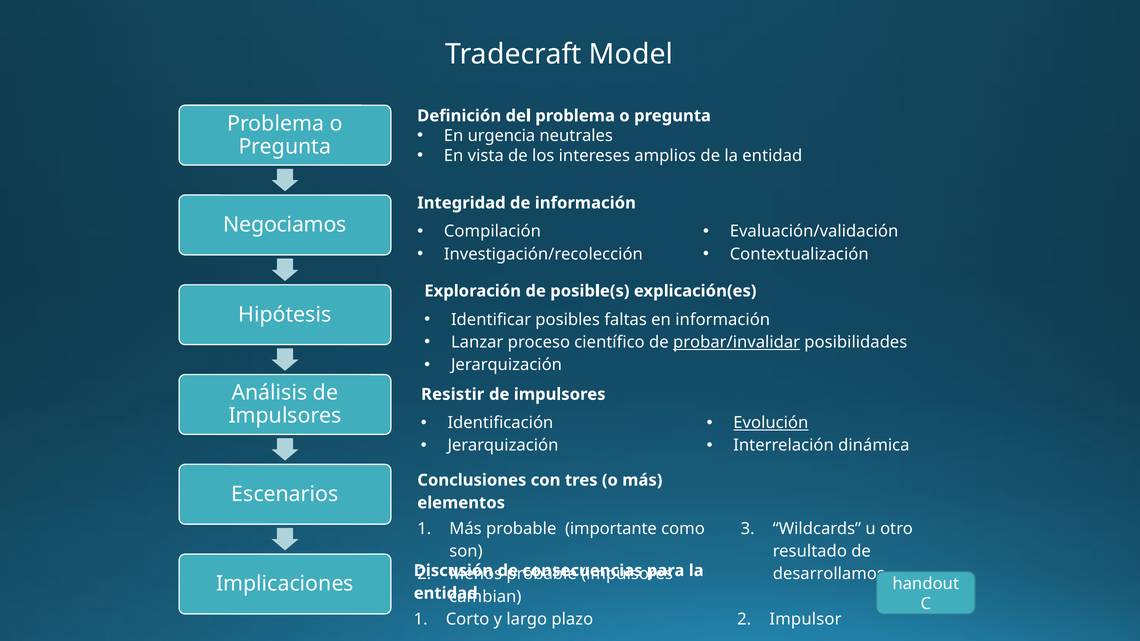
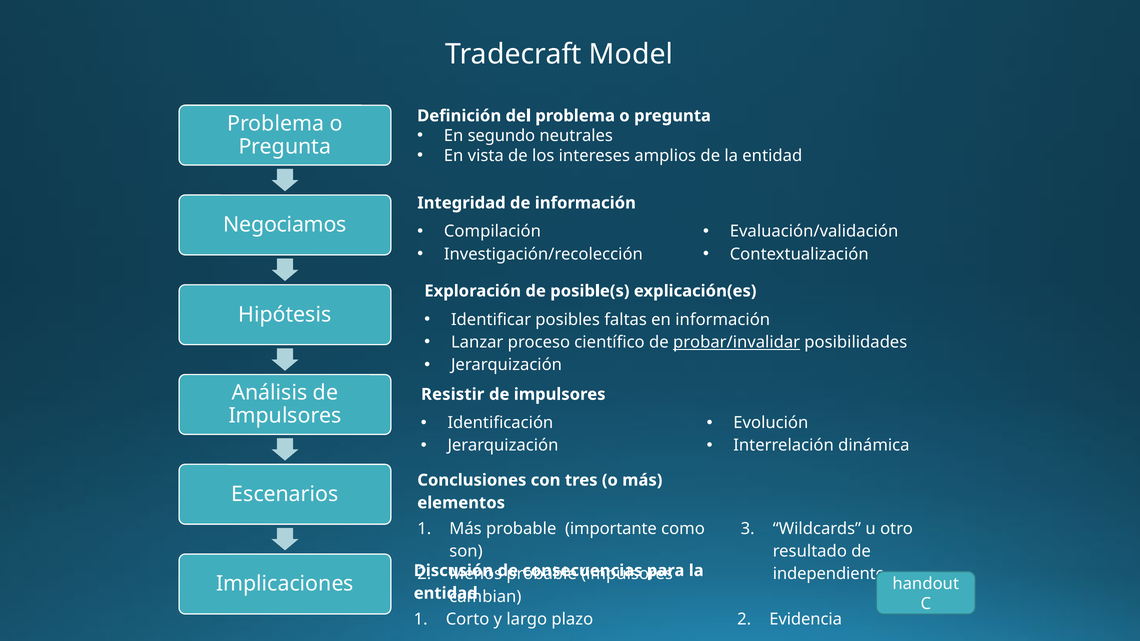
urgencia: urgencia -> segundo (501, 136)
Evolución underline: present -> none (771, 423)
desarrollamos: desarrollamos -> independiente (829, 574)
Impulsor: Impulsor -> Evidencia (806, 619)
